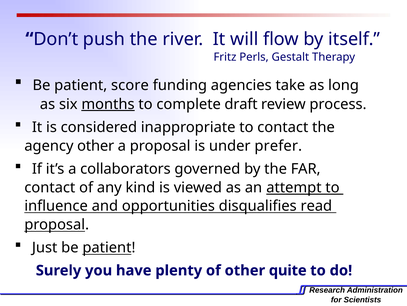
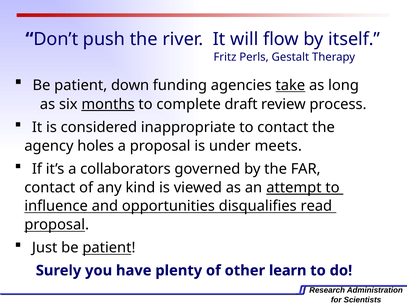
score: score -> down (130, 85)
take underline: none -> present (290, 85)
agency other: other -> holes (96, 146)
prefer: prefer -> meets (278, 146)
quite: quite -> learn (288, 270)
